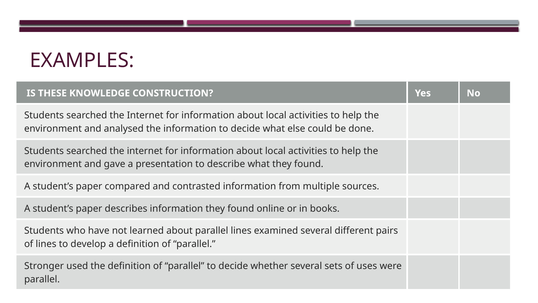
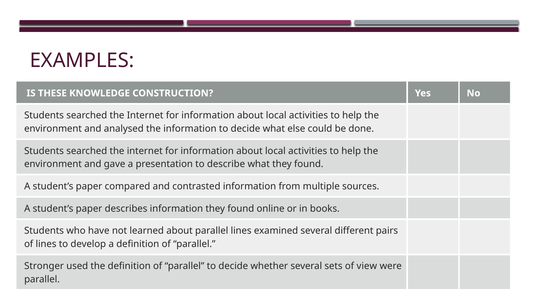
uses: uses -> view (367, 266)
